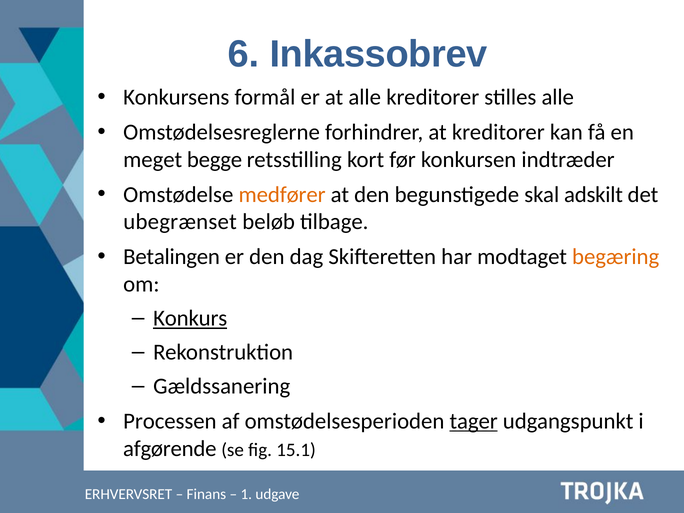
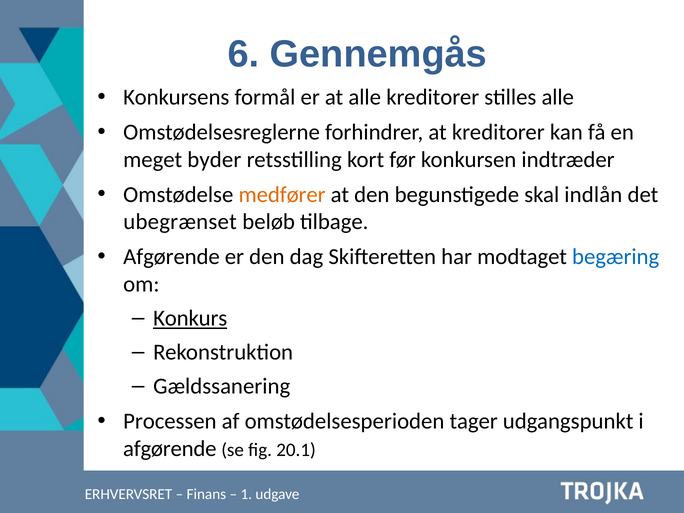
Inkassobrev: Inkassobrev -> Gennemgås (378, 54)
begge: begge -> byder (214, 160)
adskilt: adskilt -> indlån (593, 195)
Betalingen: Betalingen -> Afgørende (172, 257)
begæring colour: orange -> blue (616, 257)
tager underline: present -> none (474, 421)
15.1: 15.1 -> 20.1 (296, 450)
